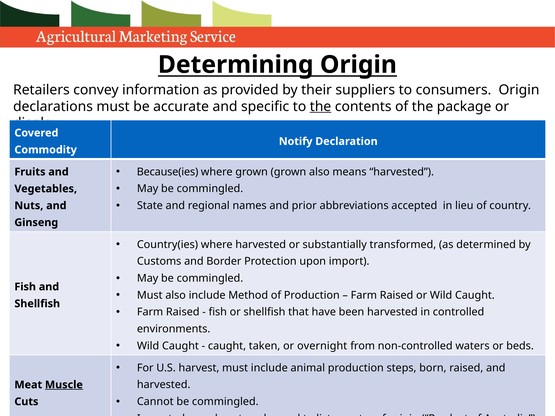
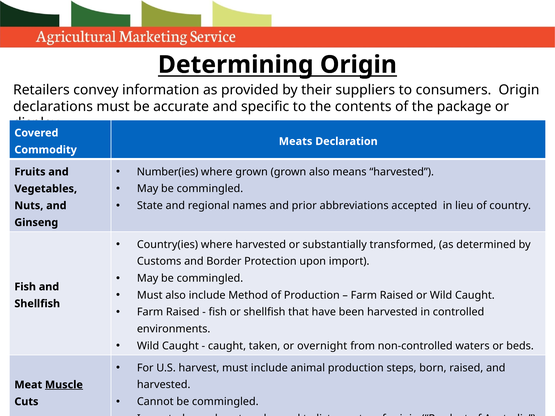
the underline: present -> none (321, 107)
Notify: Notify -> Meats (296, 141)
Because(ies: Because(ies -> Number(ies (168, 172)
